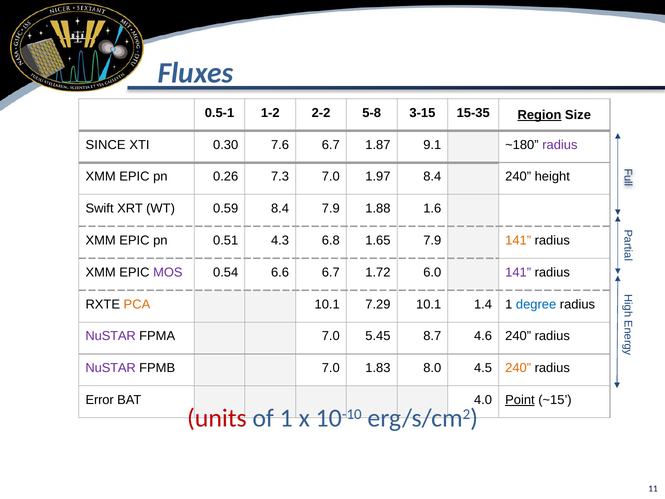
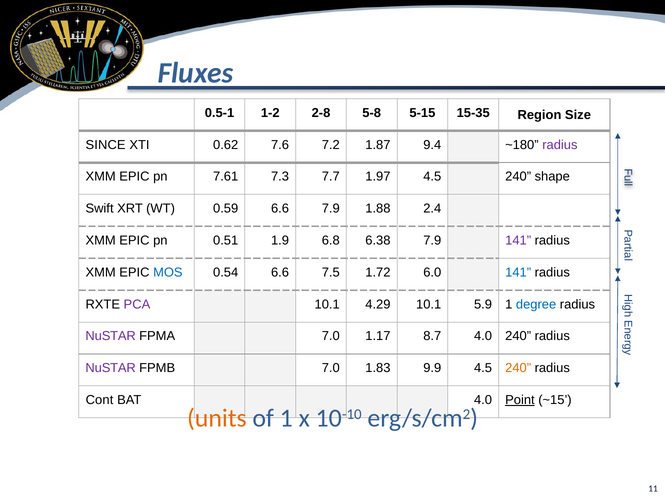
2-2: 2-2 -> 2-8 (321, 113)
3-15: 3-15 -> 5-15 (422, 113)
Region underline: present -> none (539, 115)
0.30: 0.30 -> 0.62 (226, 145)
7.6 6.7: 6.7 -> 7.2 (331, 145)
9.1: 9.1 -> 9.4 (432, 145)
0.26: 0.26 -> 7.61 (226, 177)
7.3 7.0: 7.0 -> 7.7 (331, 177)
1.97 8.4: 8.4 -> 4.5 (432, 177)
height: height -> shape (552, 177)
0.59 8.4: 8.4 -> 6.6 (280, 208)
1.6: 1.6 -> 2.4 (432, 208)
4.3: 4.3 -> 1.9 (280, 240)
1.65: 1.65 -> 6.38 (378, 240)
141 colour: orange -> purple (518, 240)
MOS colour: purple -> blue (168, 272)
6.6 6.7: 6.7 -> 7.5 (331, 272)
141 colour: purple -> blue (518, 272)
PCA colour: orange -> purple (137, 304)
7.29: 7.29 -> 4.29 (378, 304)
1.4: 1.4 -> 5.9 (483, 304)
5.45: 5.45 -> 1.17 (378, 336)
8.7 4.6: 4.6 -> 4.0 (483, 336)
8.0: 8.0 -> 9.9 (432, 368)
Error: Error -> Cont (99, 400)
units colour: red -> orange (217, 418)
